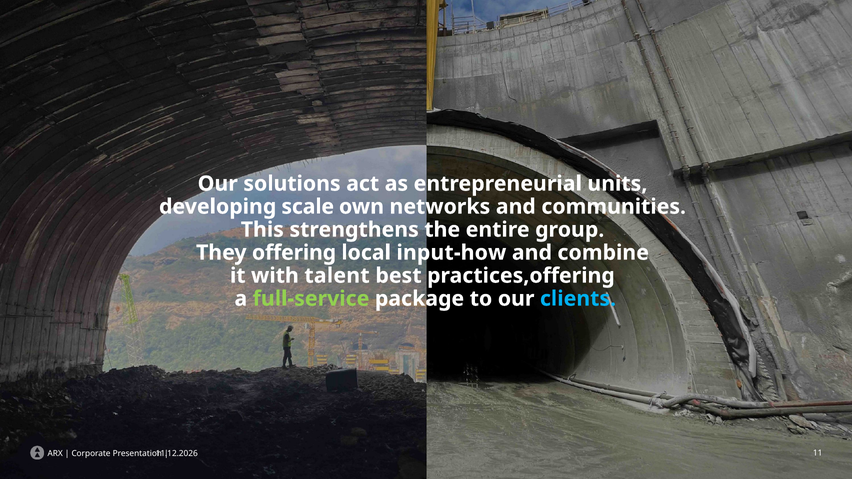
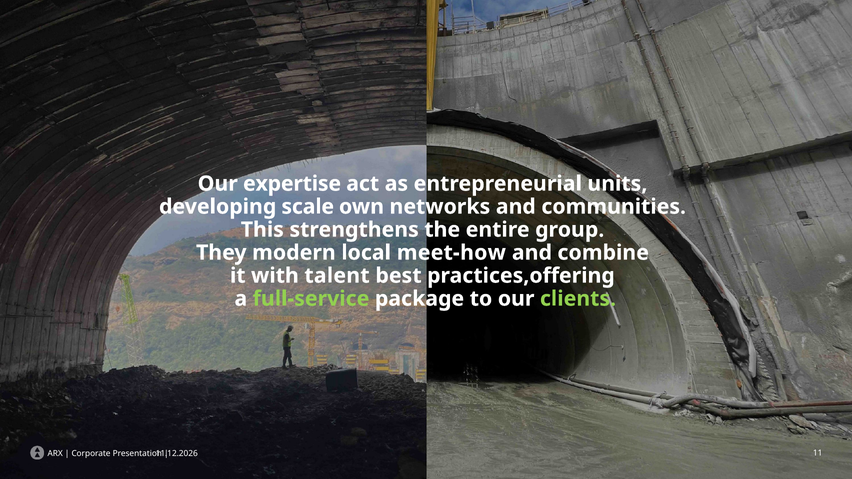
solutions: solutions -> expertise (292, 184)
offering: offering -> modern (294, 253)
input-how: input-how -> meet-how (451, 253)
clients colour: light blue -> light green (578, 299)
